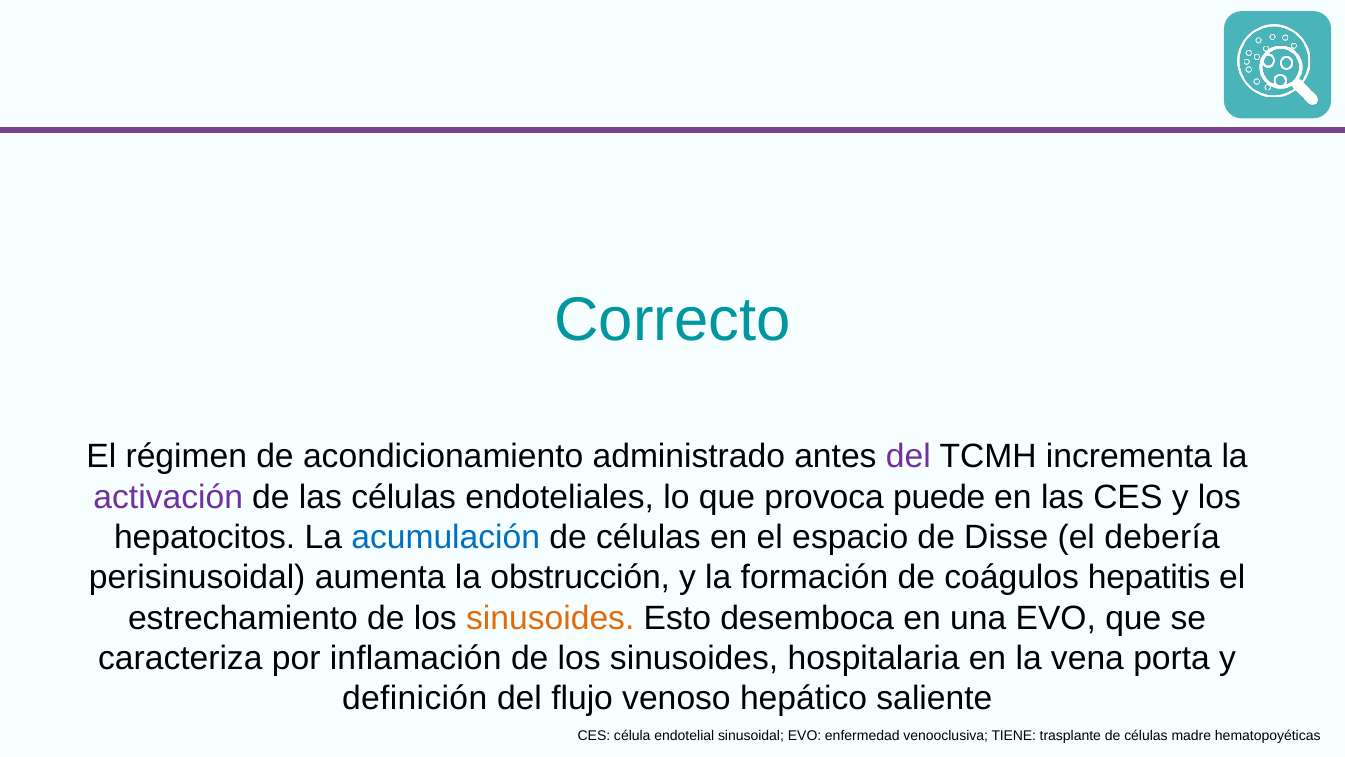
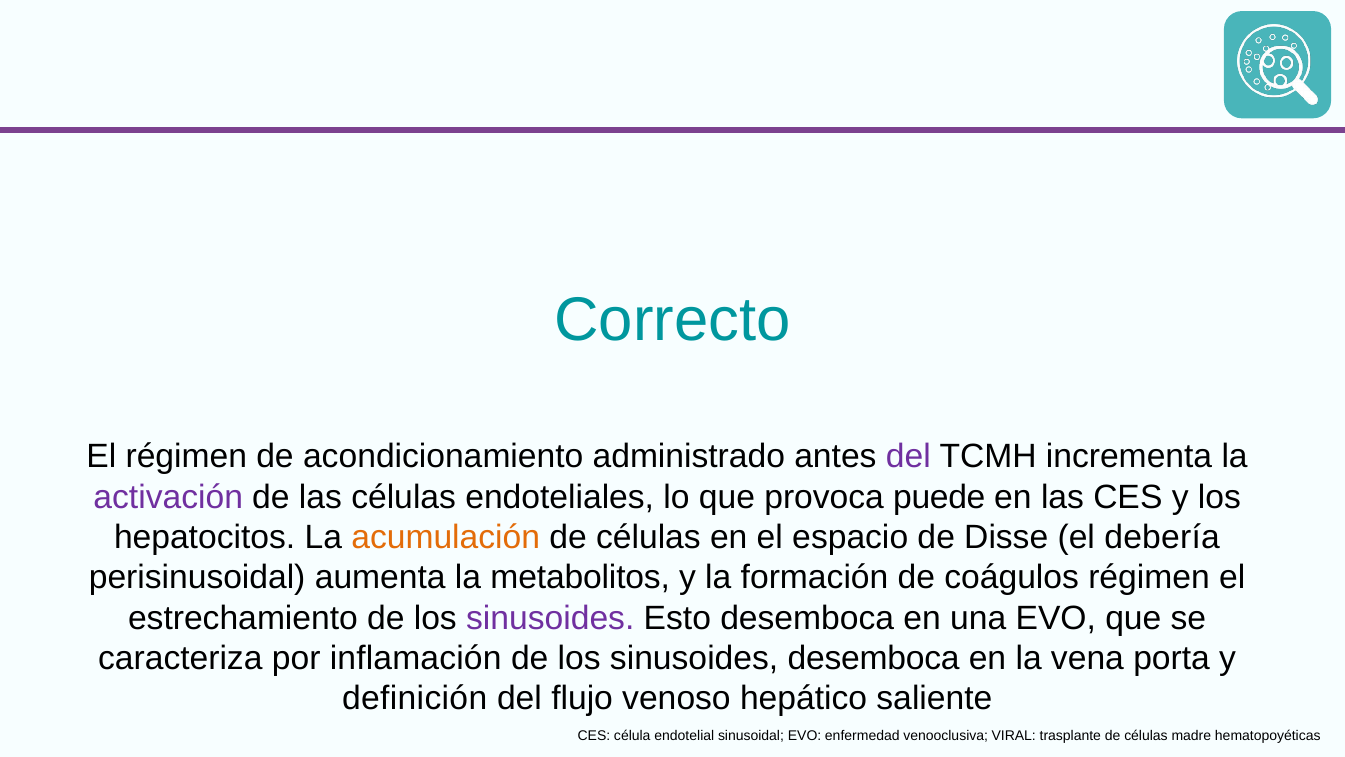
acumulación colour: blue -> orange (446, 537)
obstrucción: obstrucción -> metabolitos (580, 577)
coágulos hepatitis: hepatitis -> régimen (1149, 577)
sinusoides colour: orange -> purple (550, 618)
sinusoides hospitalaria: hospitalaria -> desemboca (874, 658)
TIENE: TIENE -> VIRAL (1014, 736)
